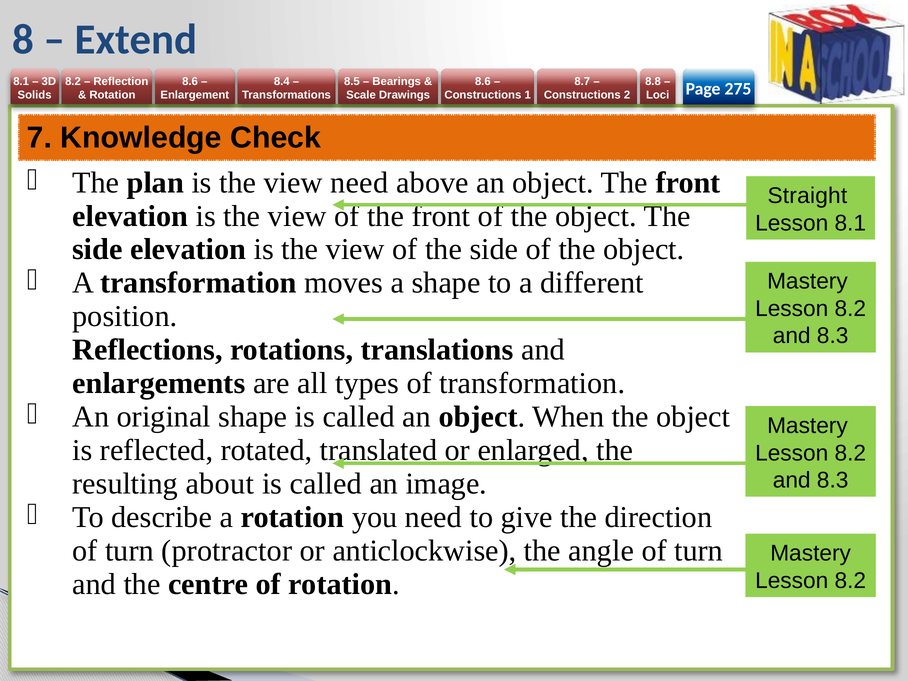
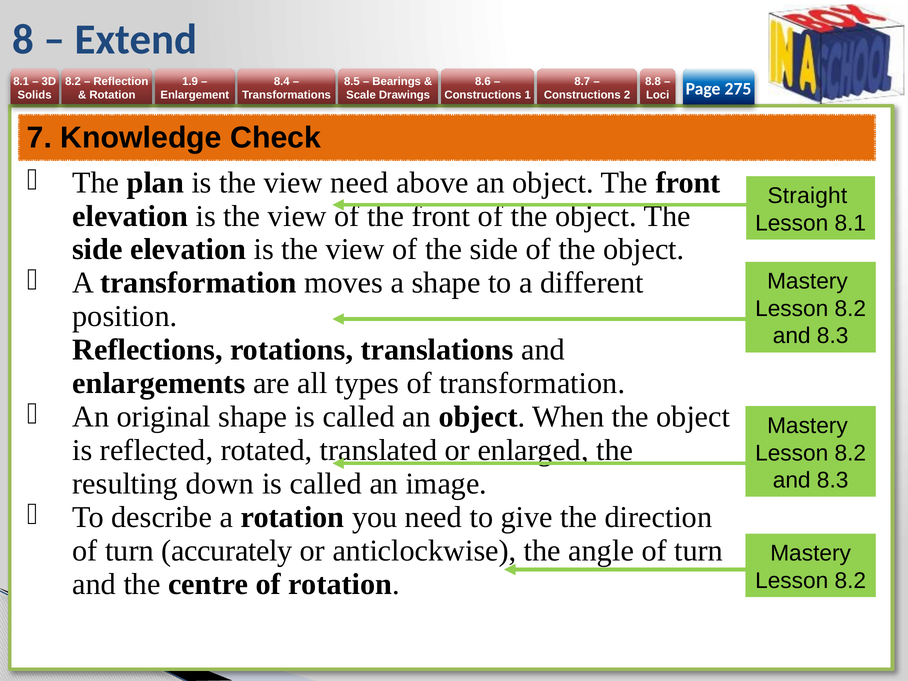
8.6: 8.6 -> 1.9 (190, 81)
about: about -> down (220, 484)
protractor: protractor -> accurately (227, 551)
